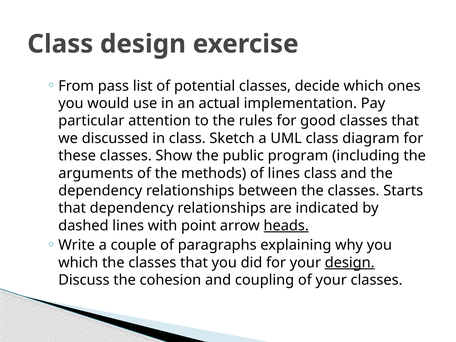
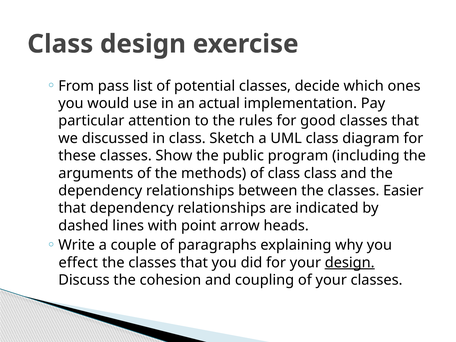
of lines: lines -> class (284, 173)
Starts: Starts -> Easier (403, 191)
heads underline: present -> none (286, 226)
which: which -> effect (78, 263)
